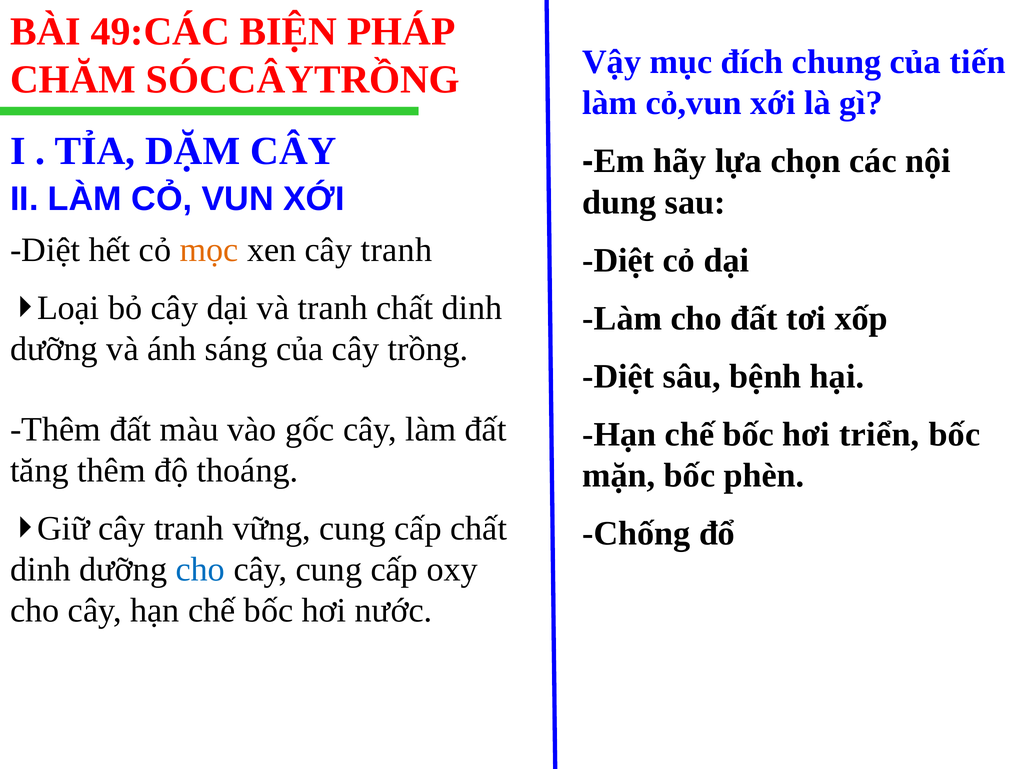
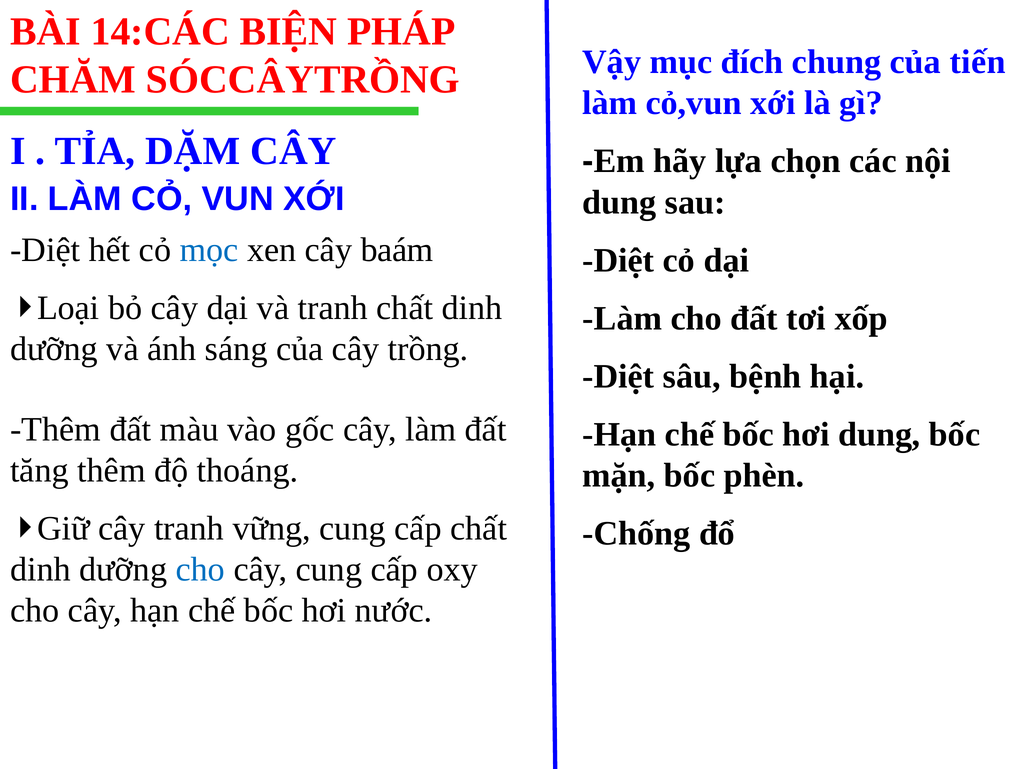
49:CÁC: 49:CÁC -> 14:CÁC (160, 32)
mọc colour: orange -> blue (209, 250)
xen cây tranh: tranh -> baám (397, 250)
hơi triển: triển -> dung (879, 434)
